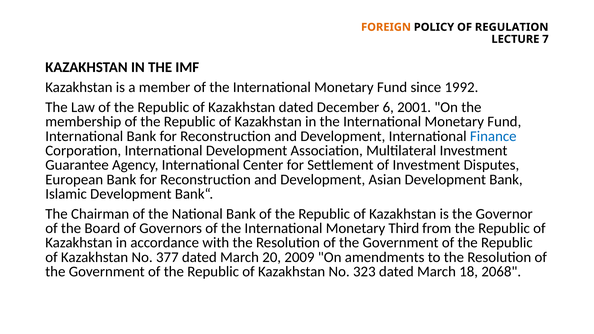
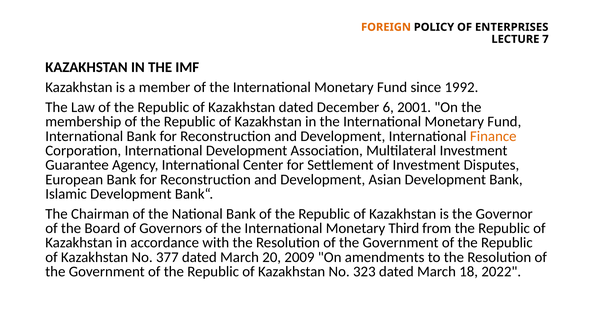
REGULATION: REGULATION -> ENTERPRISES (512, 27)
Finance colour: blue -> orange (493, 136)
2068: 2068 -> 2022 (501, 272)
